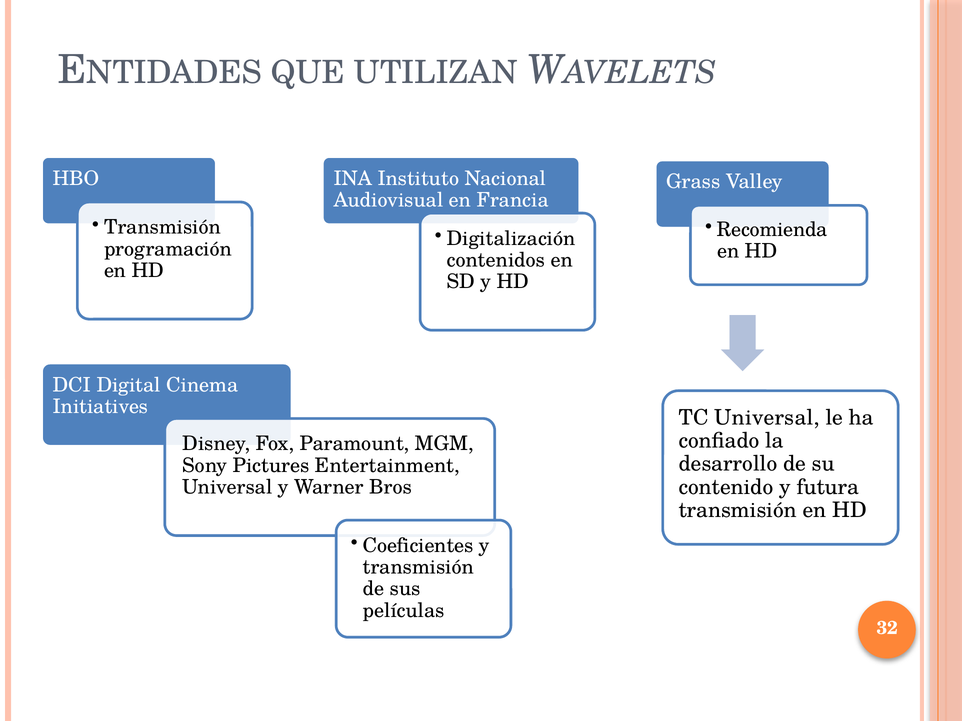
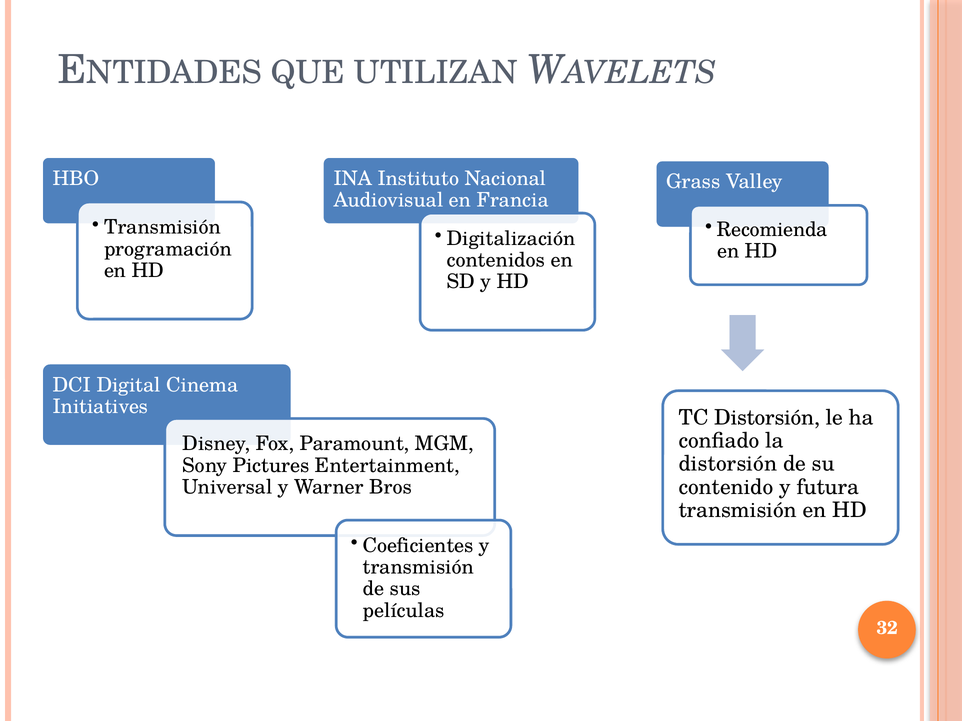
TC Universal: Universal -> Distorsión (767, 418)
desarrollo: desarrollo -> distorsión (728, 464)
